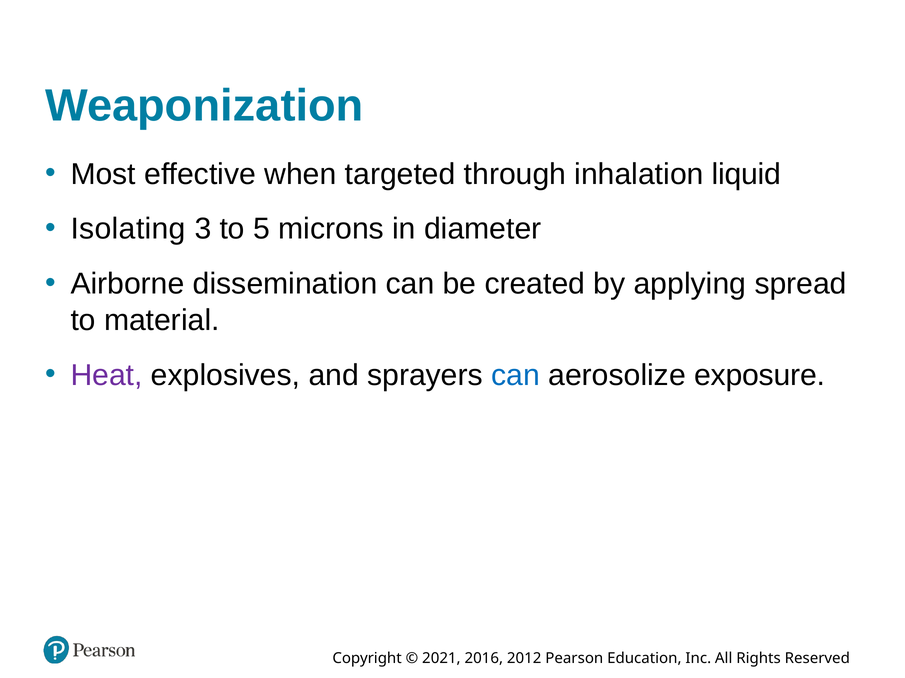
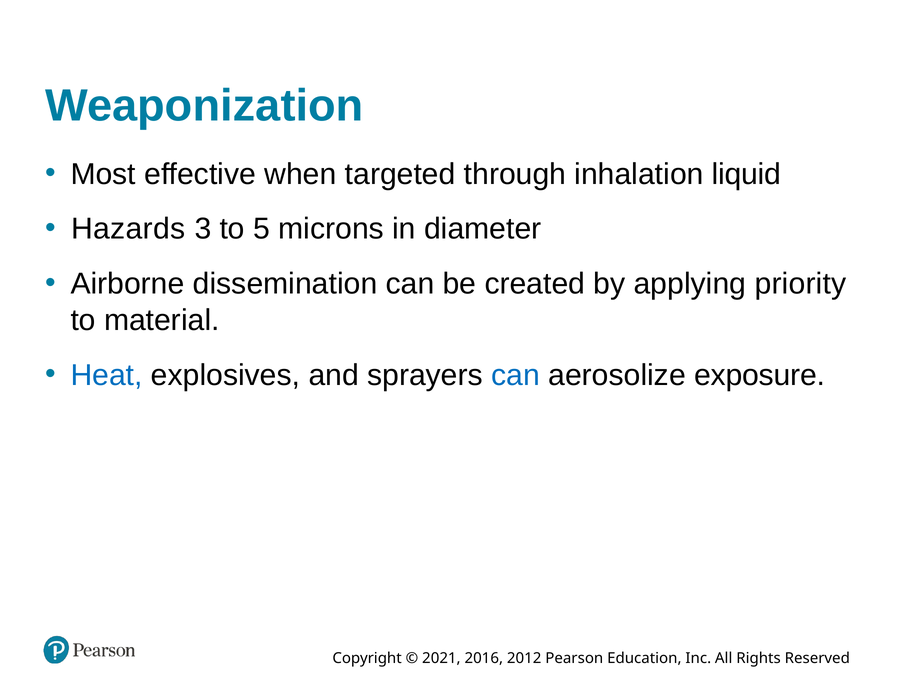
Isolating: Isolating -> Hazards (128, 229)
spread: spread -> priority (801, 284)
Heat colour: purple -> blue (107, 376)
